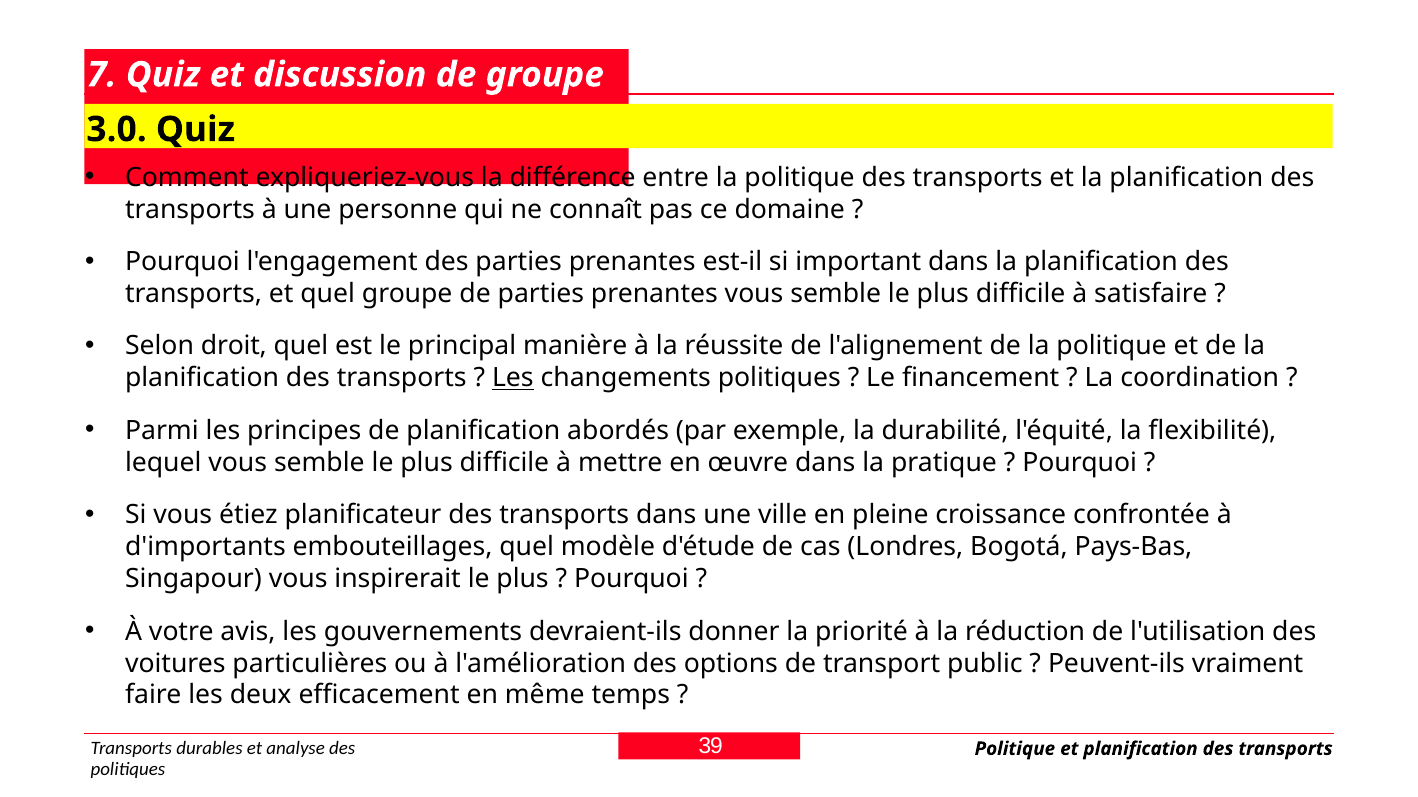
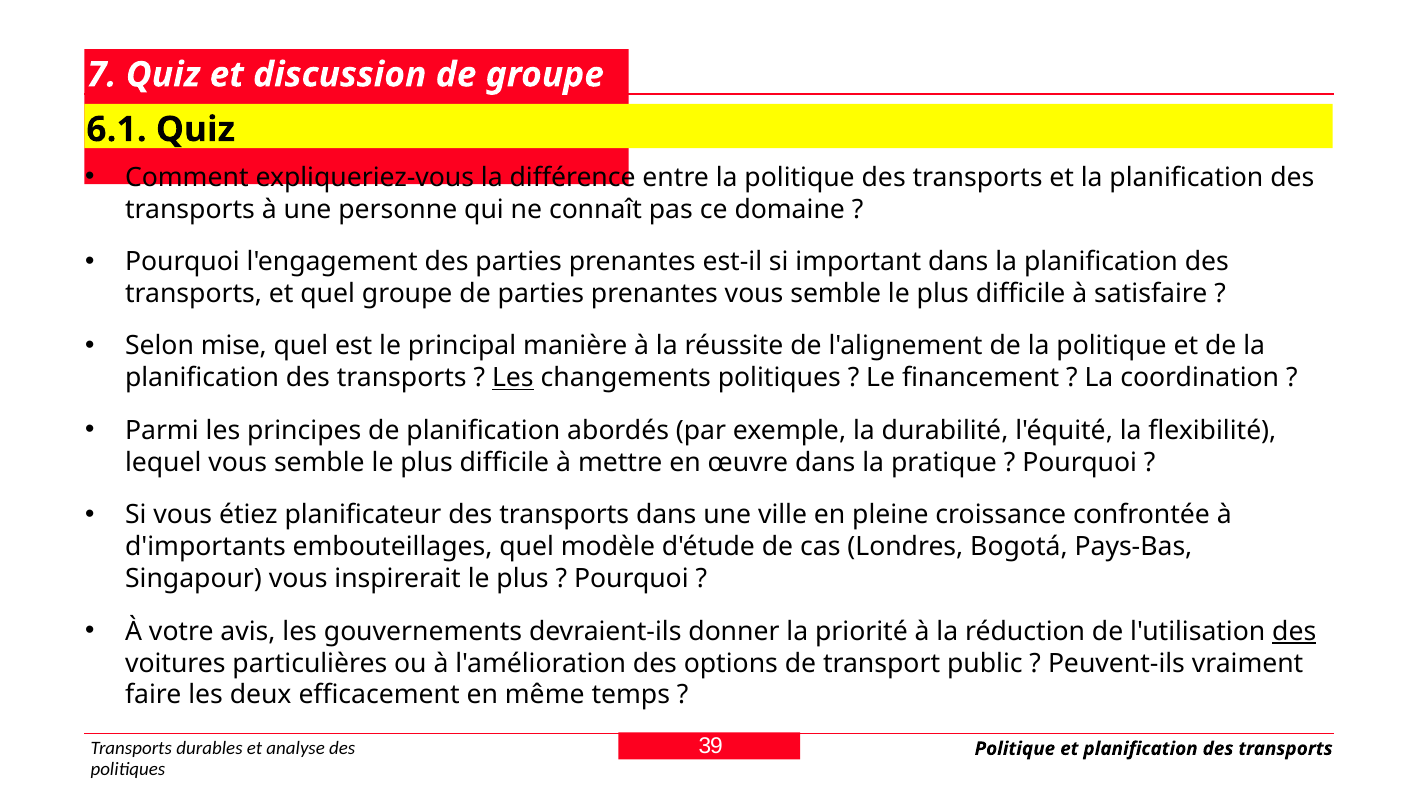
3.0: 3.0 -> 6.1 (117, 130)
droit: droit -> mise (234, 346)
des underline: none -> present (1294, 632)
